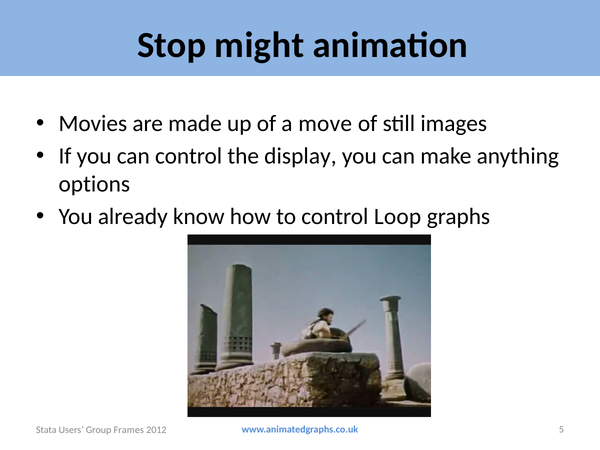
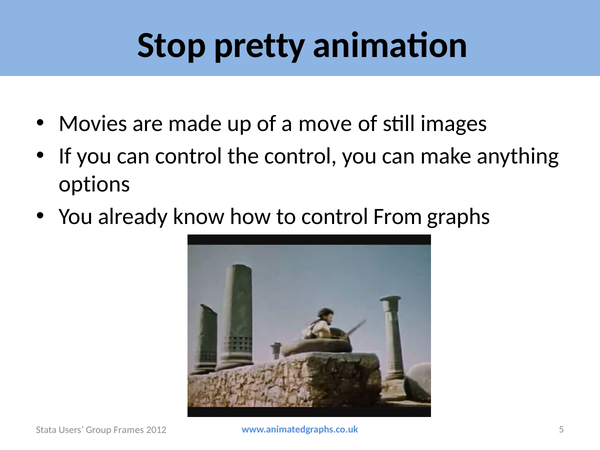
might: might -> pretty (260, 45)
the display: display -> control (301, 156)
Loop: Loop -> From (398, 217)
